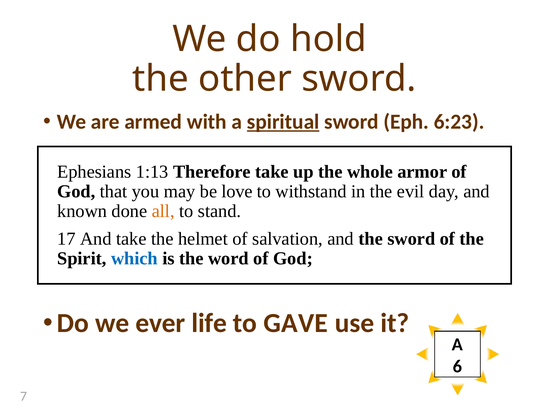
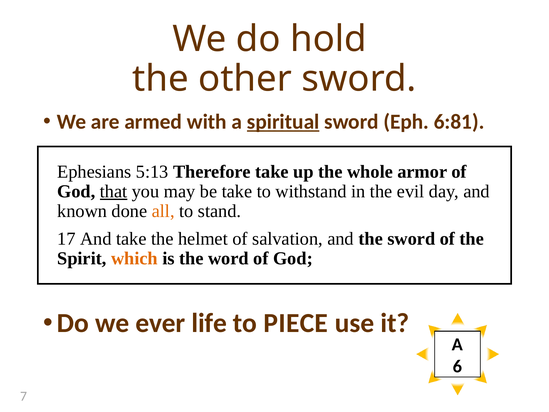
6:23: 6:23 -> 6:81 (459, 122)
1:13: 1:13 -> 5:13 (152, 172)
that underline: none -> present (114, 191)
be love: love -> take (237, 191)
which colour: blue -> orange (134, 258)
GAVE: GAVE -> PIECE (296, 323)
